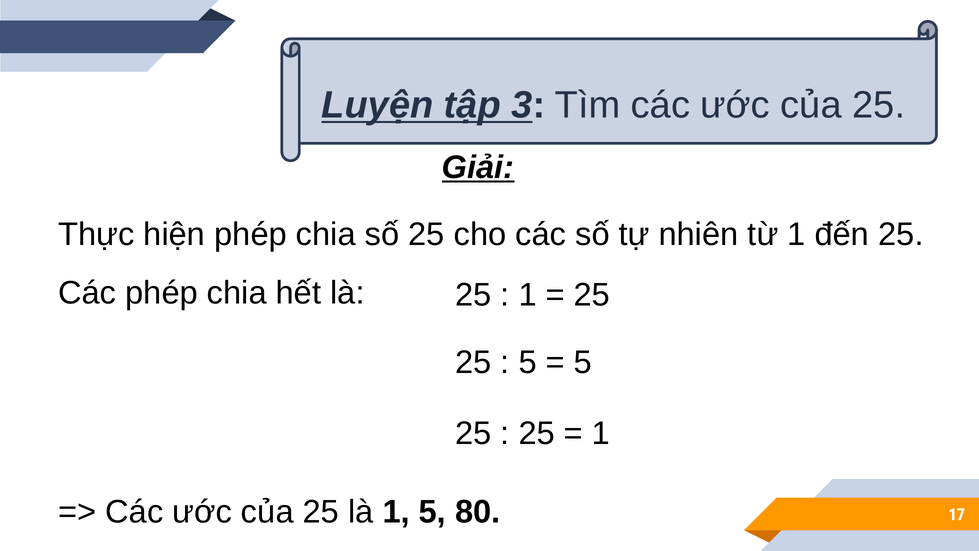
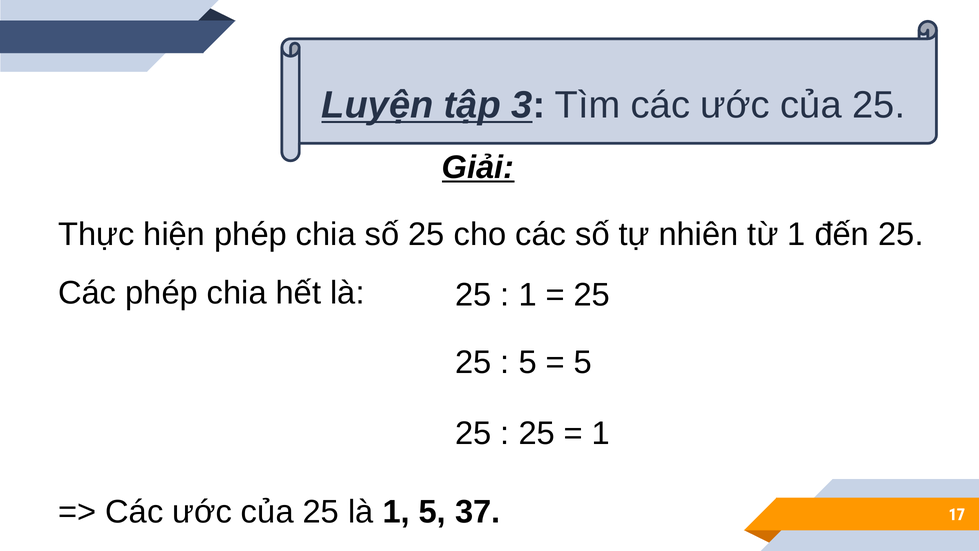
80: 80 -> 37 (478, 512)
